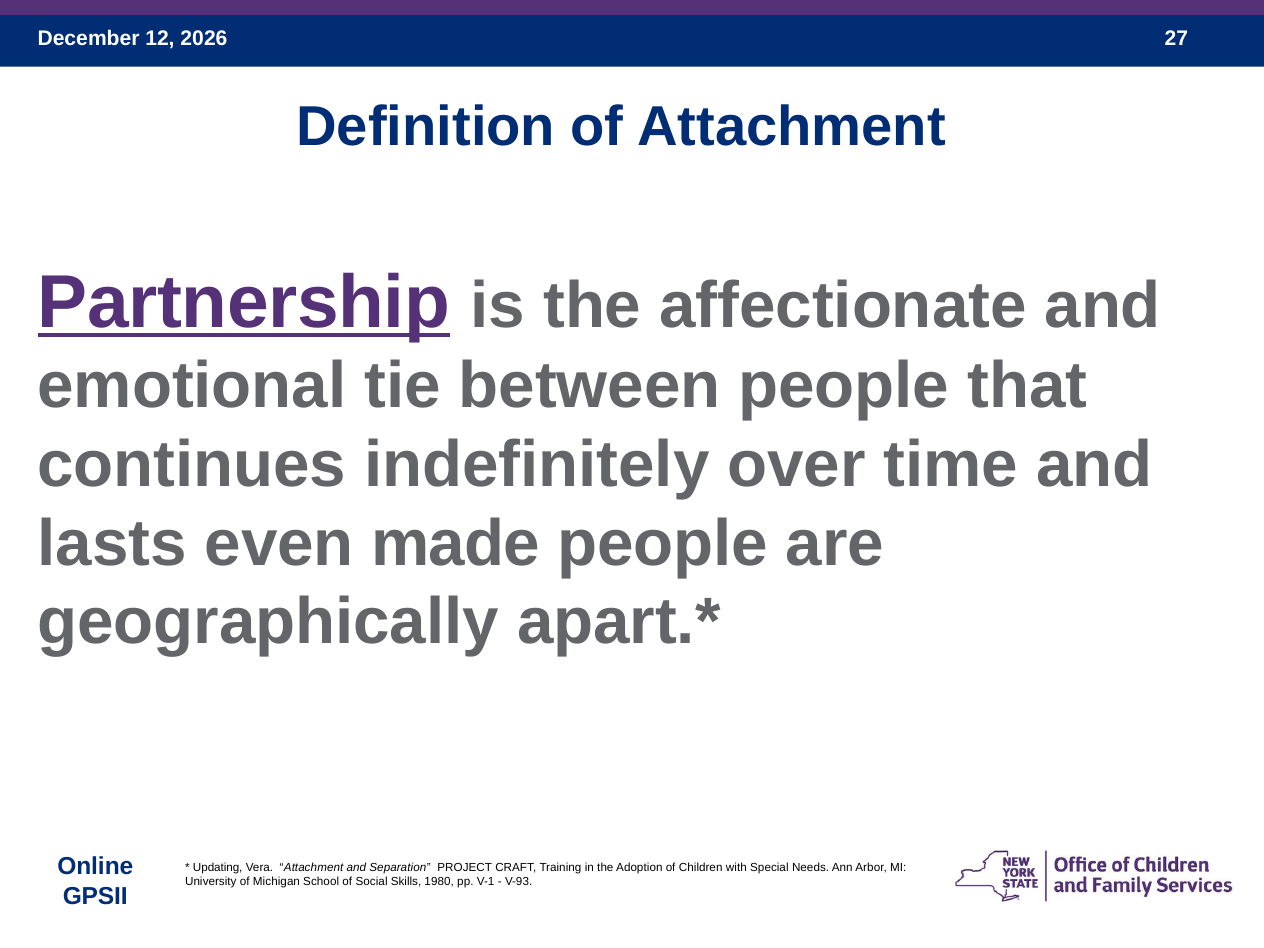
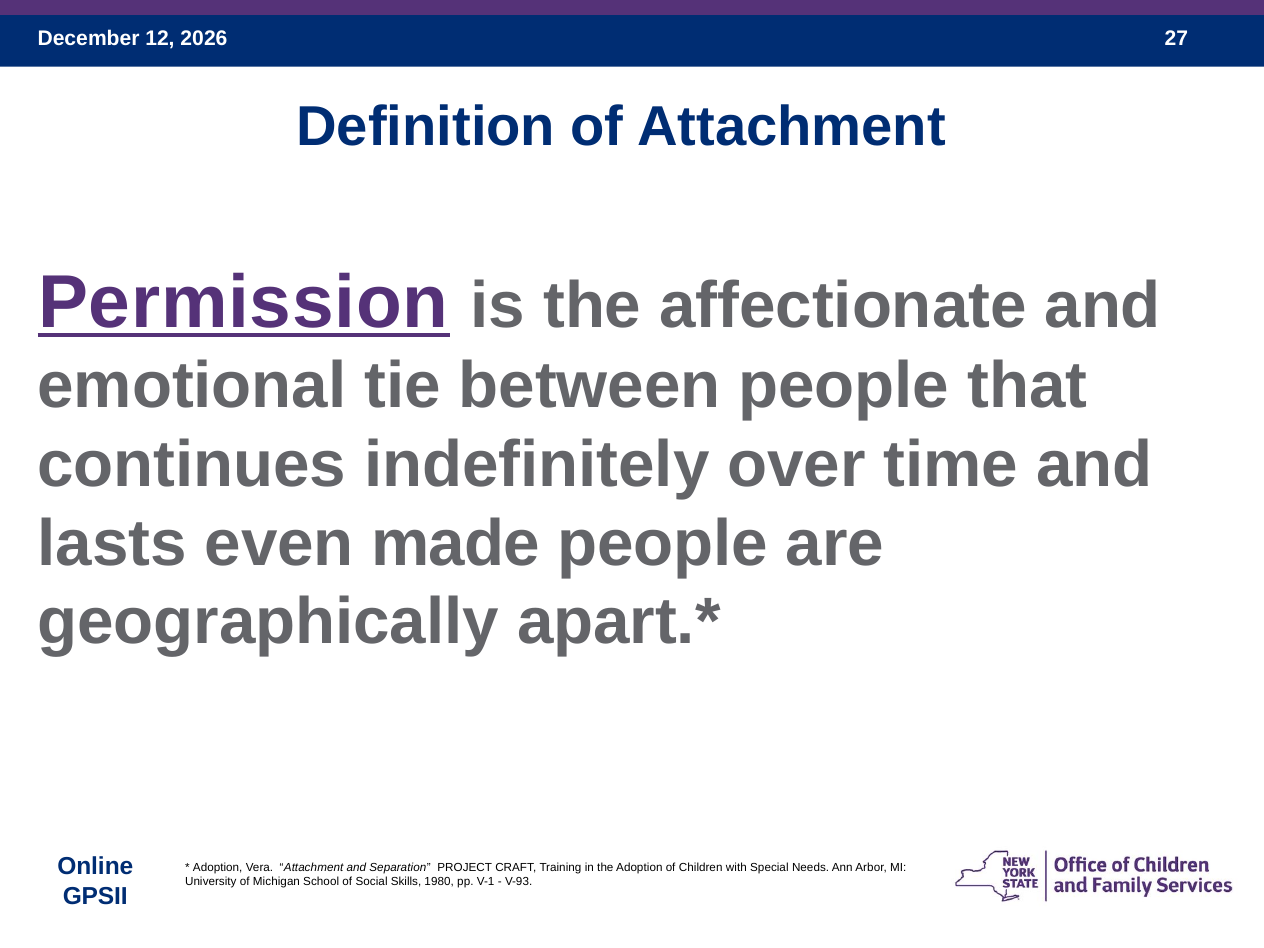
Partnership: Partnership -> Permission (243, 303)
Updating: Updating -> Adoption (218, 868)
